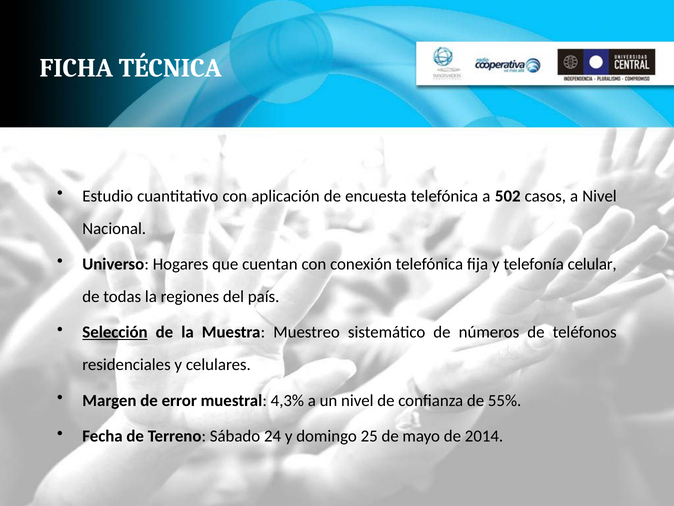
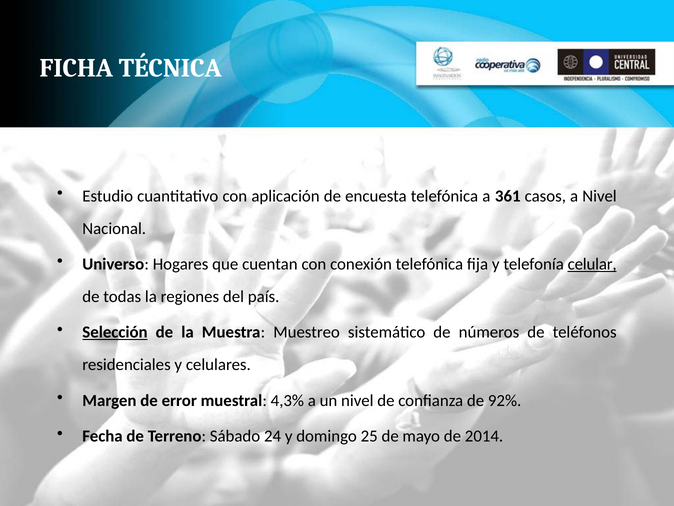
502: 502 -> 361 (508, 196)
celular underline: none -> present (592, 264)
55%: 55% -> 92% (505, 400)
